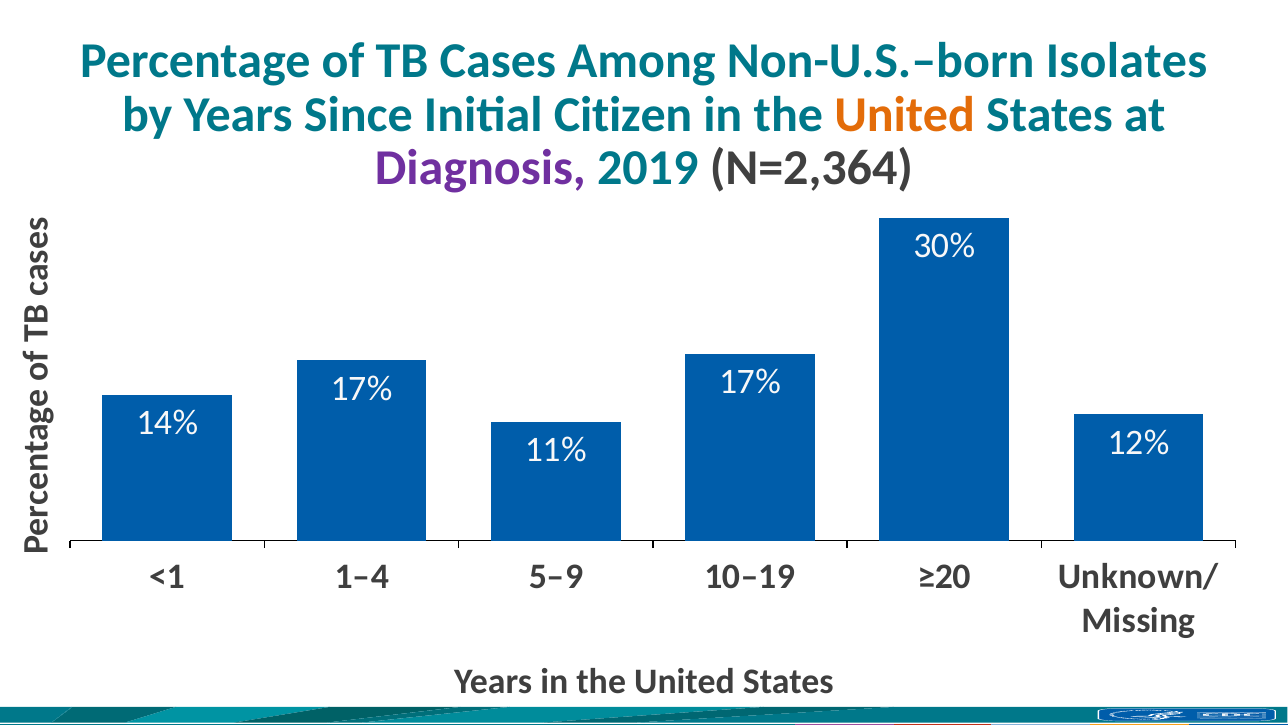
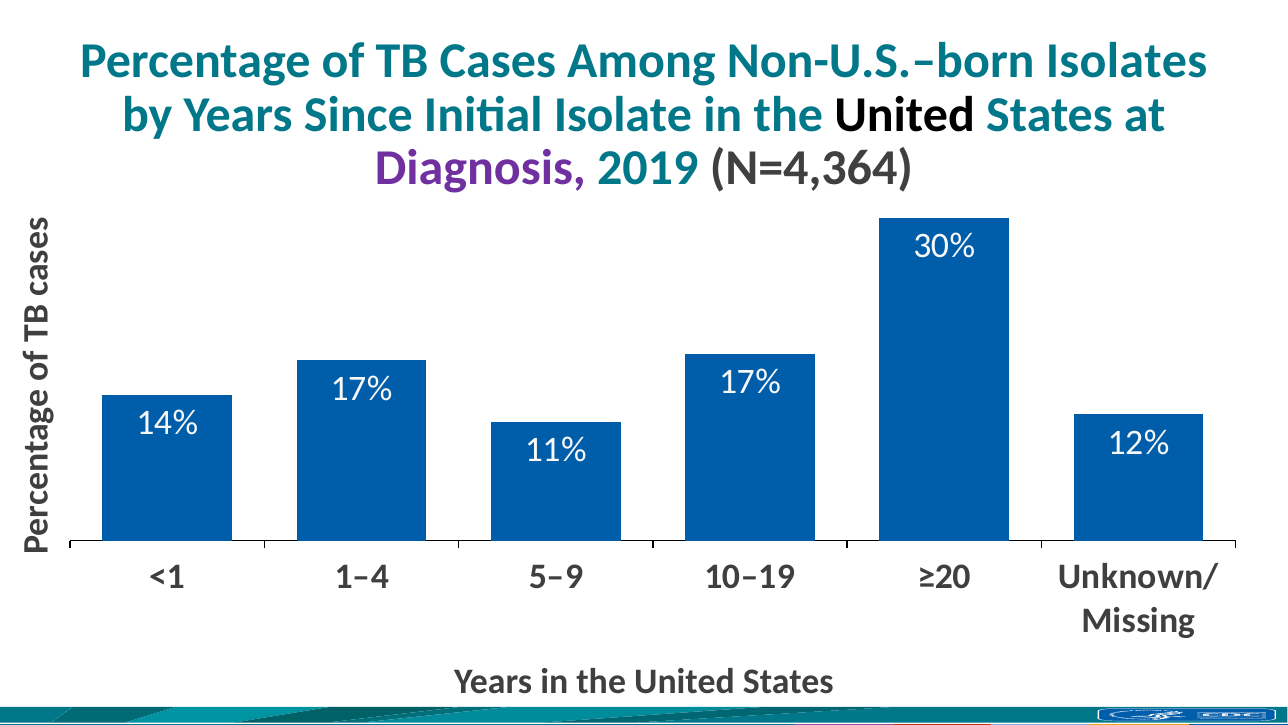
Citizen: Citizen -> Isolate (623, 115)
United colour: orange -> black (905, 115)
N=2,364: N=2,364 -> N=4,364 (811, 168)
